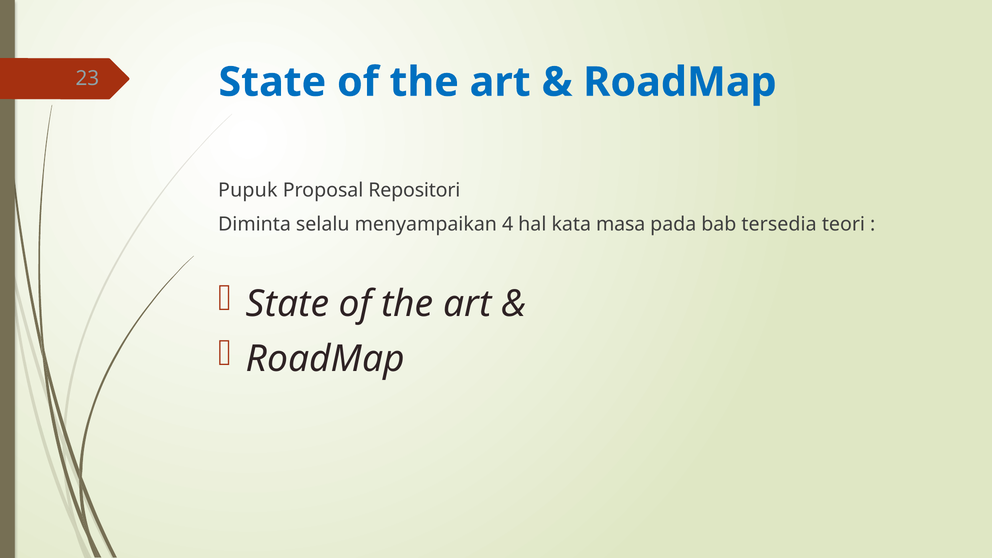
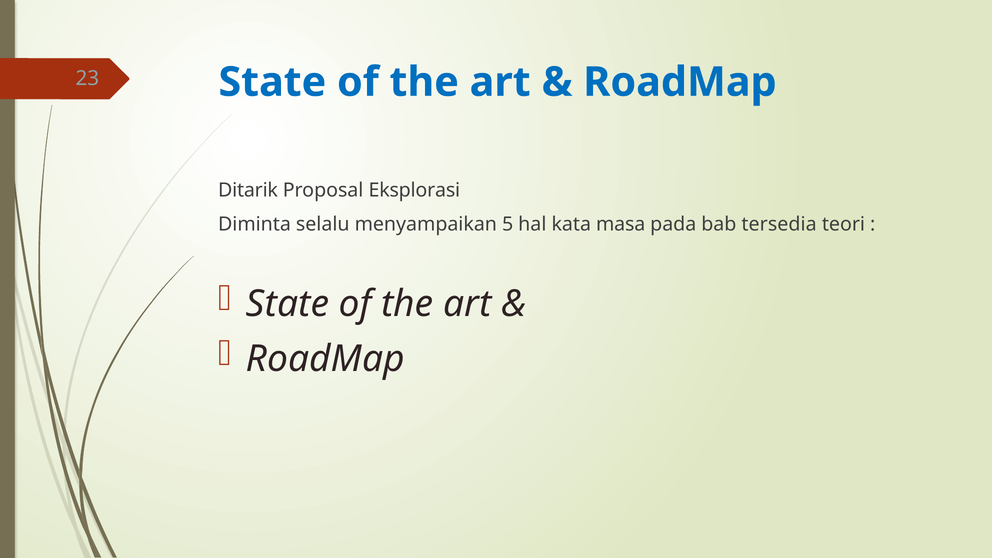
Pupuk: Pupuk -> Ditarik (248, 190)
Repositori: Repositori -> Eksplorasi (414, 190)
4: 4 -> 5 (508, 224)
